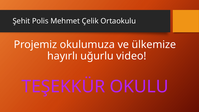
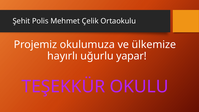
video: video -> yapar (131, 56)
